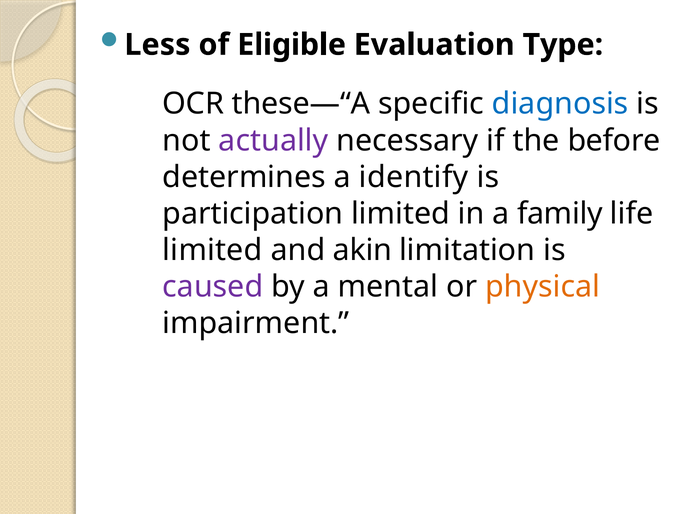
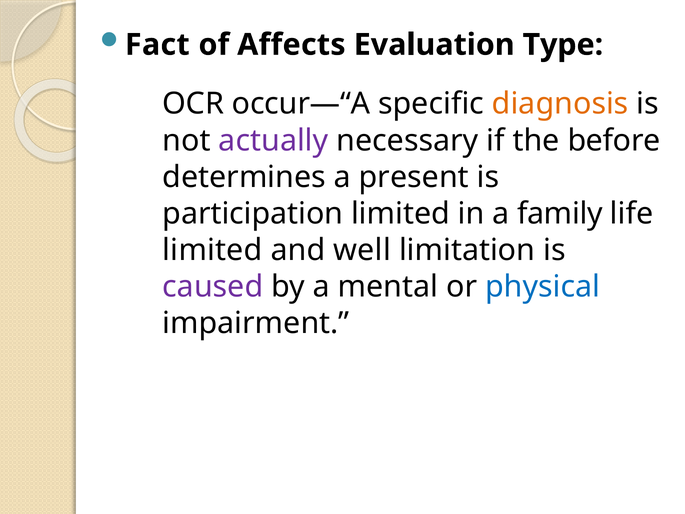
Less: Less -> Fact (157, 45)
Eligible: Eligible -> Affects (291, 45)
these—“A: these—“A -> occur—“A (301, 104)
diagnosis colour: blue -> orange (560, 104)
identify: identify -> present (414, 177)
akin: akin -> well (362, 250)
physical colour: orange -> blue (543, 287)
